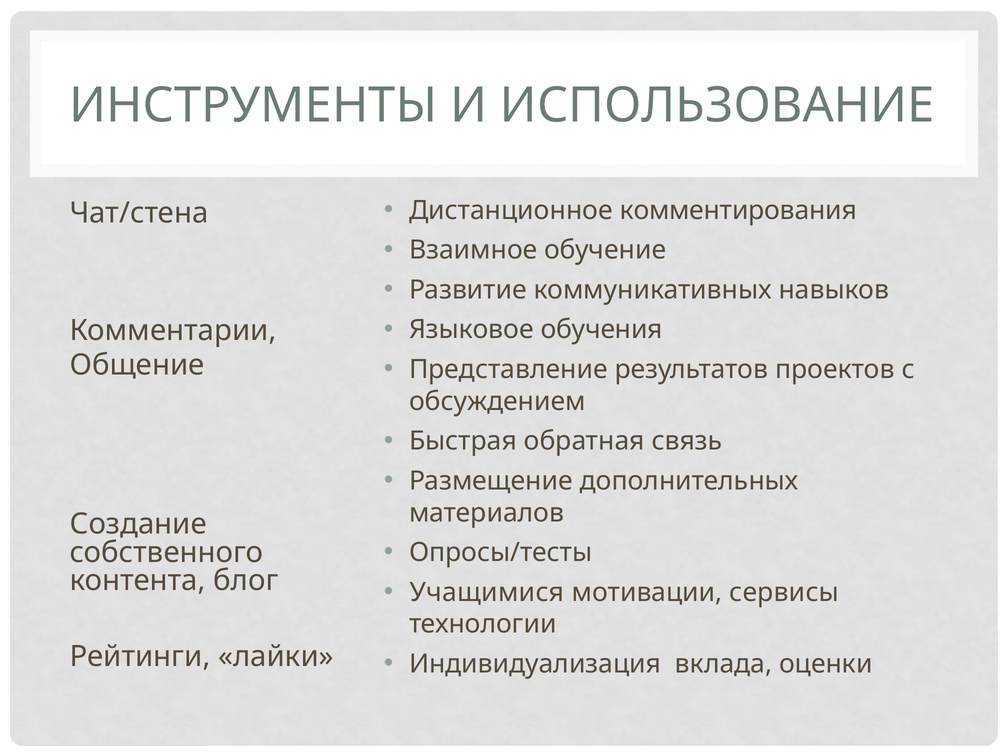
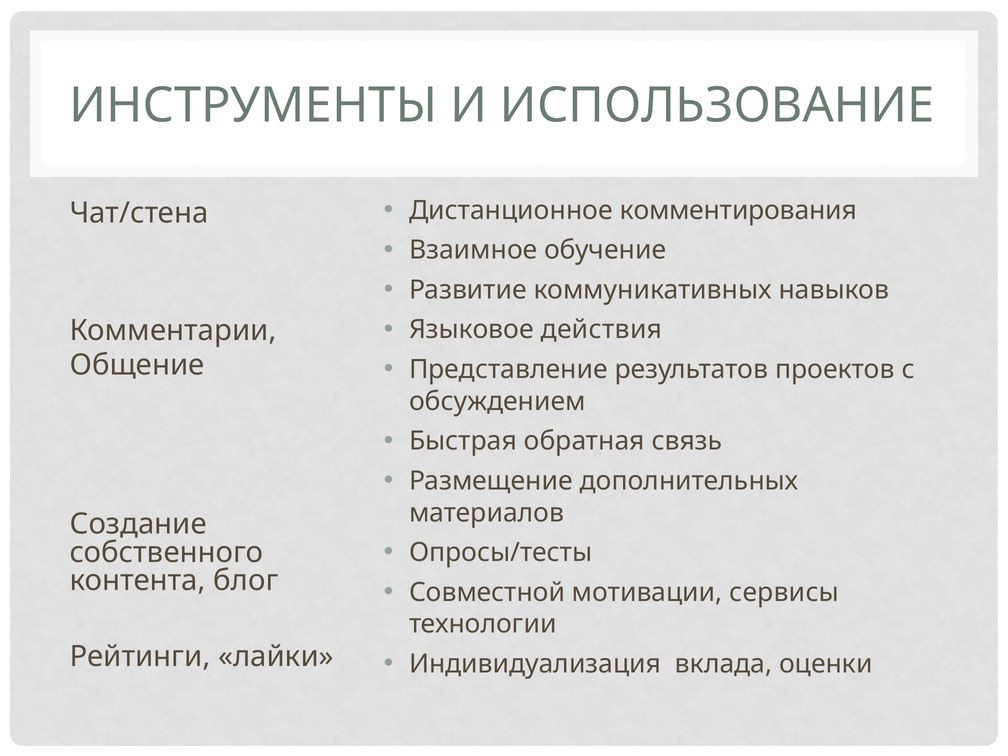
обучения: обучения -> действия (601, 330)
Учащимися: Учащимися -> Совместной (487, 592)
